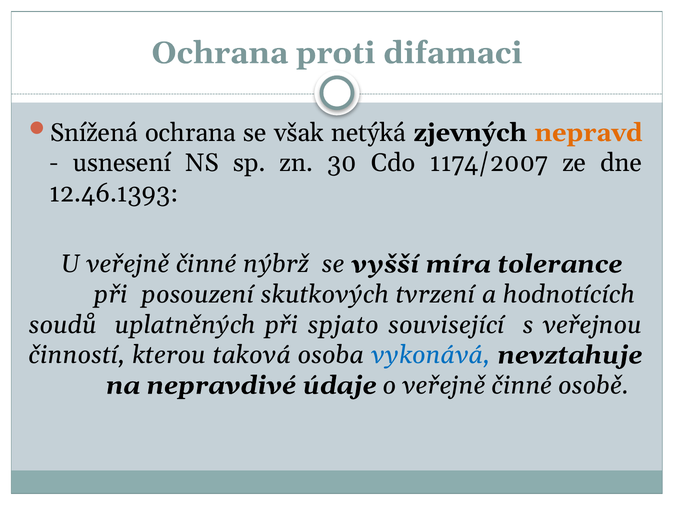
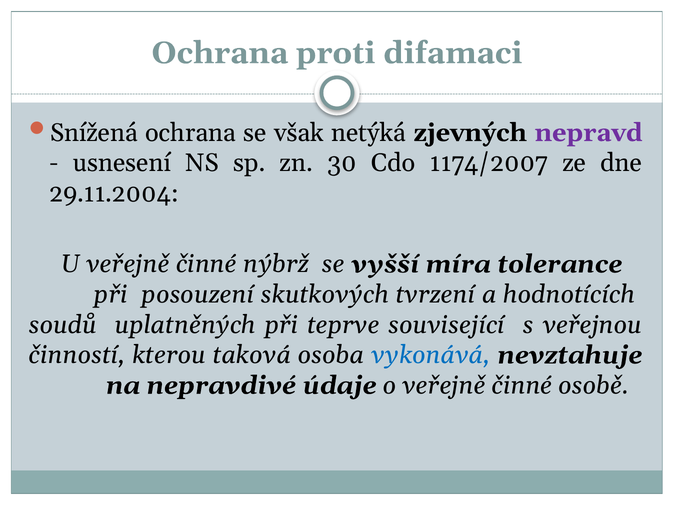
nepravd colour: orange -> purple (589, 133)
12.46.1393: 12.46.1393 -> 29.11.2004 (114, 194)
spjato: spjato -> teprve (343, 325)
